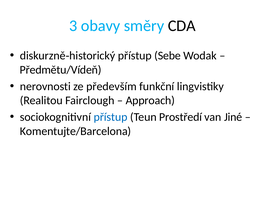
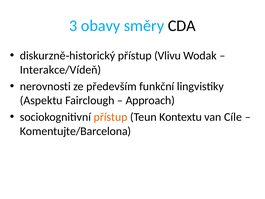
Sebe: Sebe -> Vlivu (168, 56)
Předmětu/Vídeň: Předmětu/Vídeň -> Interakce/Vídeň (61, 70)
Realitou: Realitou -> Aspektu (41, 100)
přístup colour: blue -> orange (111, 117)
Prostředí: Prostředí -> Kontextu (181, 117)
Jiné: Jiné -> Cíle (233, 117)
